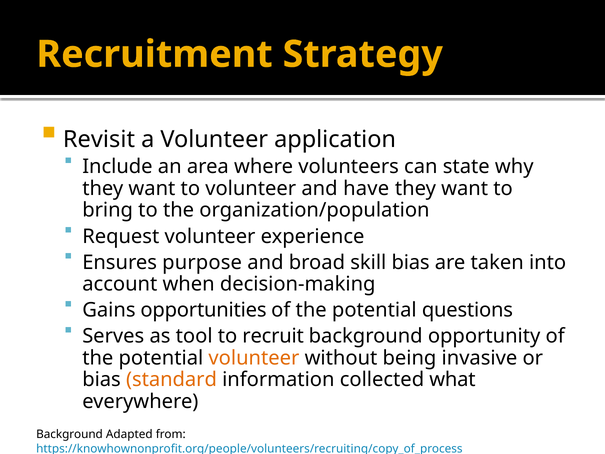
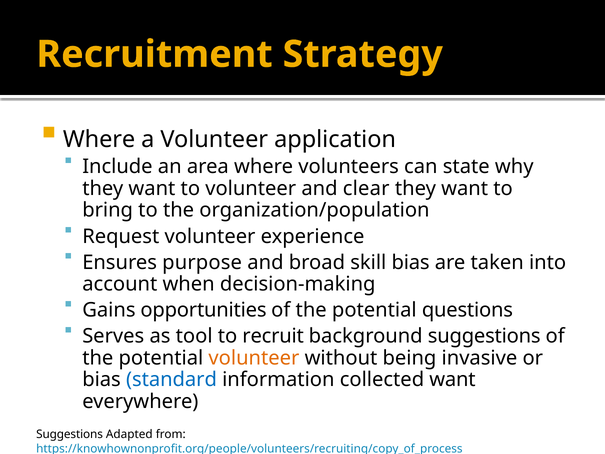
Revisit: Revisit -> Where (99, 139)
have: have -> clear (366, 188)
background opportunity: opportunity -> suggestions (484, 336)
standard colour: orange -> blue (171, 380)
collected what: what -> want (452, 380)
Background: Background -> Suggestions (70, 434)
